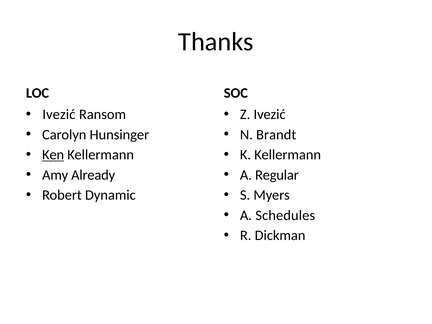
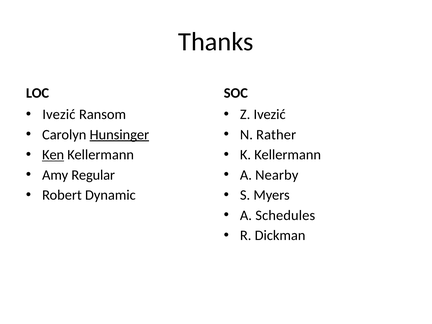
Hunsinger underline: none -> present (119, 135)
Brandt: Brandt -> Rather (276, 135)
Already: Already -> Regular (93, 175)
Regular: Regular -> Nearby (277, 175)
